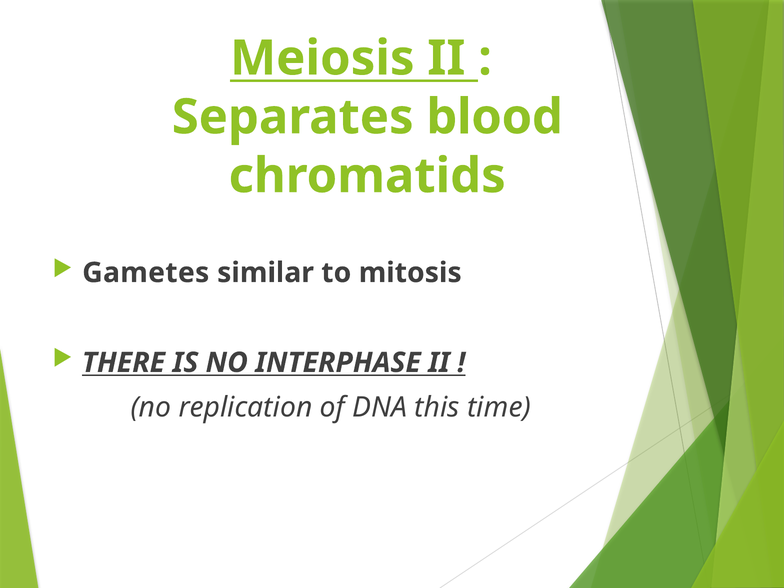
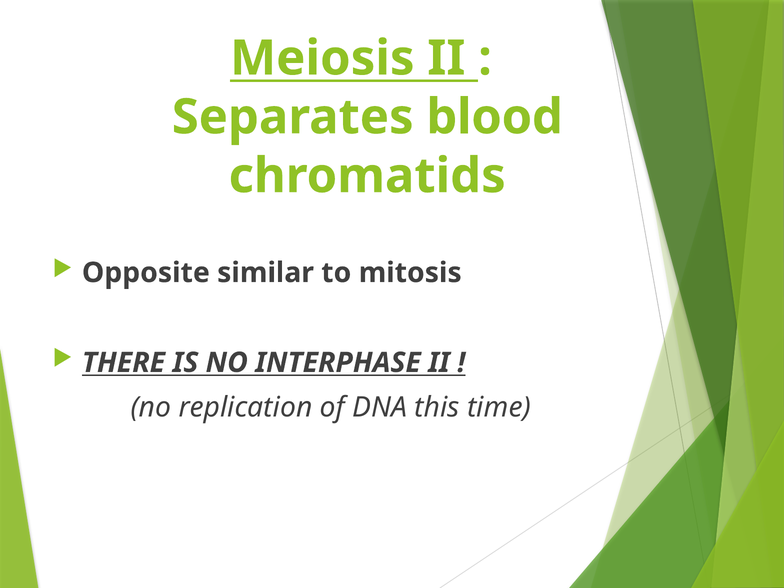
Gametes: Gametes -> Opposite (146, 273)
